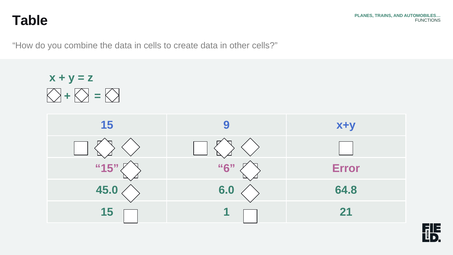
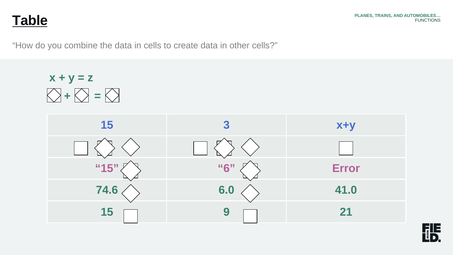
Table underline: none -> present (30, 21)
9: 9 -> 3 (227, 125)
45.0: 45.0 -> 74.6 (107, 190)
64.8: 64.8 -> 41.0 (346, 190)
1: 1 -> 9 (227, 212)
